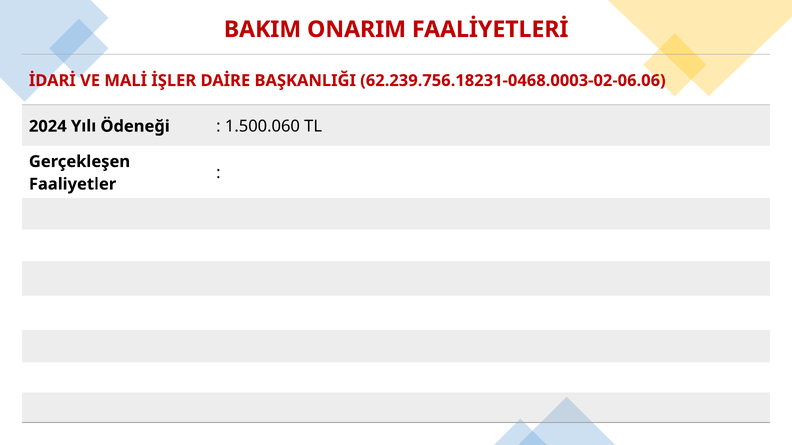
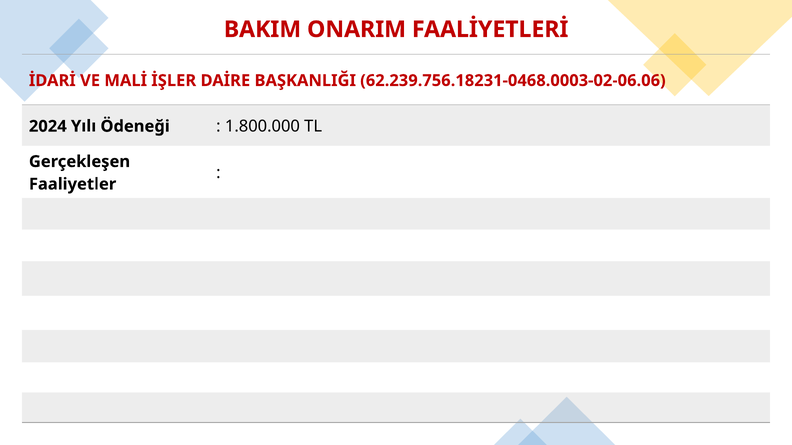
1.500.060: 1.500.060 -> 1.800.000 (262, 126)
